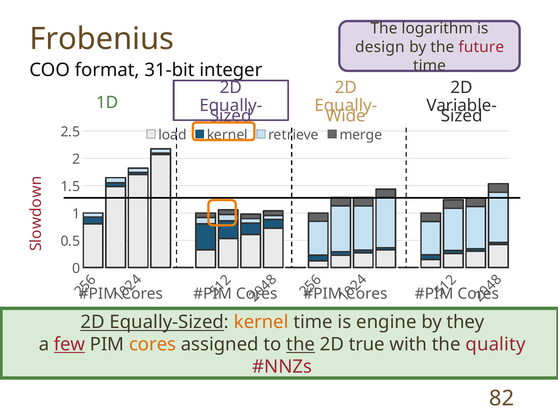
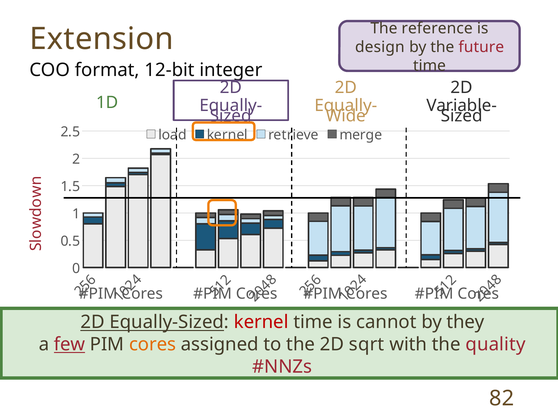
logarithm: logarithm -> reference (437, 28)
Frobenius: Frobenius -> Extension (102, 39)
31-bit: 31-bit -> 12-bit (170, 70)
kernel colour: orange -> red (261, 323)
engine: engine -> cannot (386, 323)
the underline: present -> none (301, 345)
true: true -> sqrt (367, 345)
